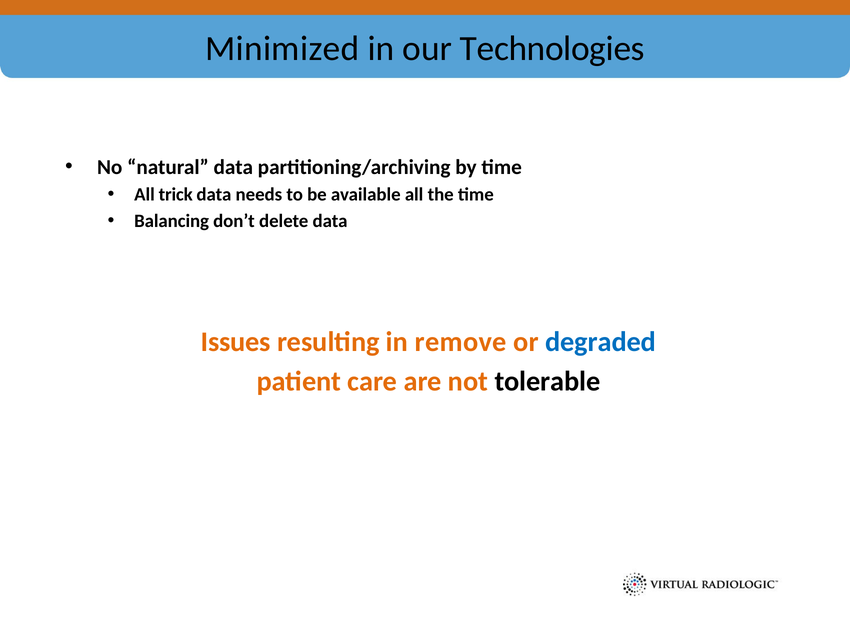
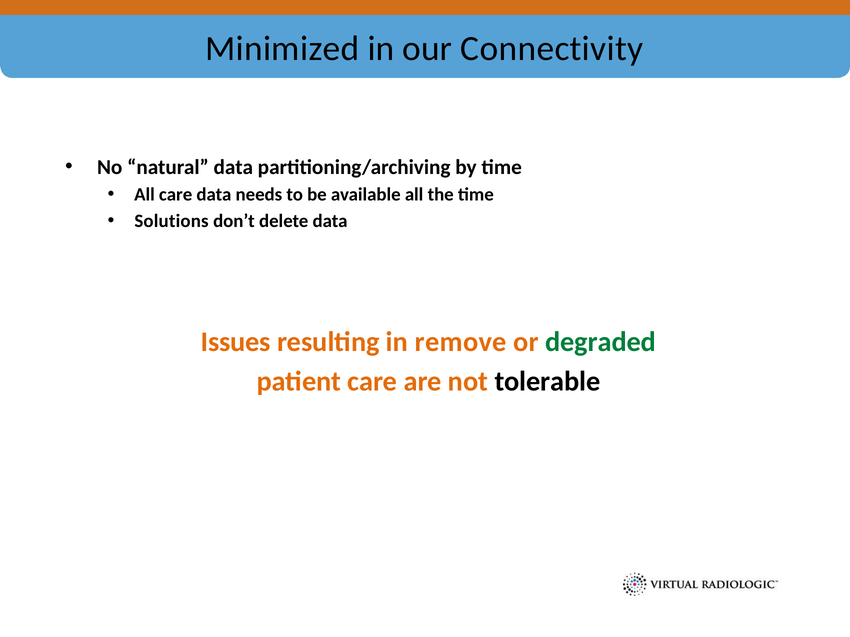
Technologies: Technologies -> Connectivity (552, 48)
All trick: trick -> care (176, 195)
Balancing: Balancing -> Solutions (171, 221)
degraded colour: blue -> green (601, 342)
